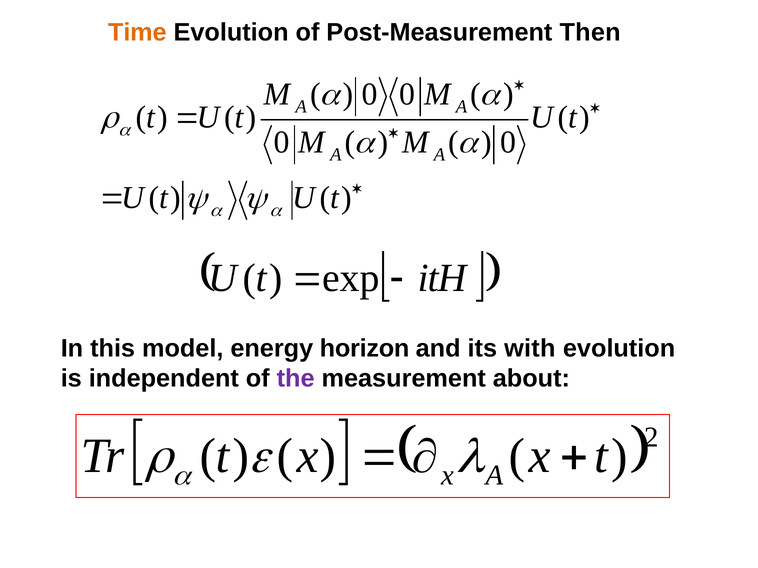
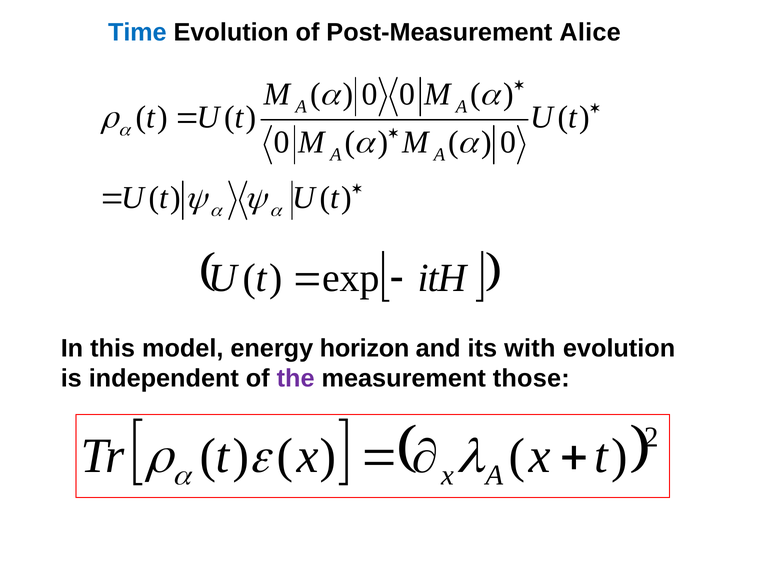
Time colour: orange -> blue (137, 32)
Then: Then -> Alice (590, 32)
about: about -> those (531, 379)
